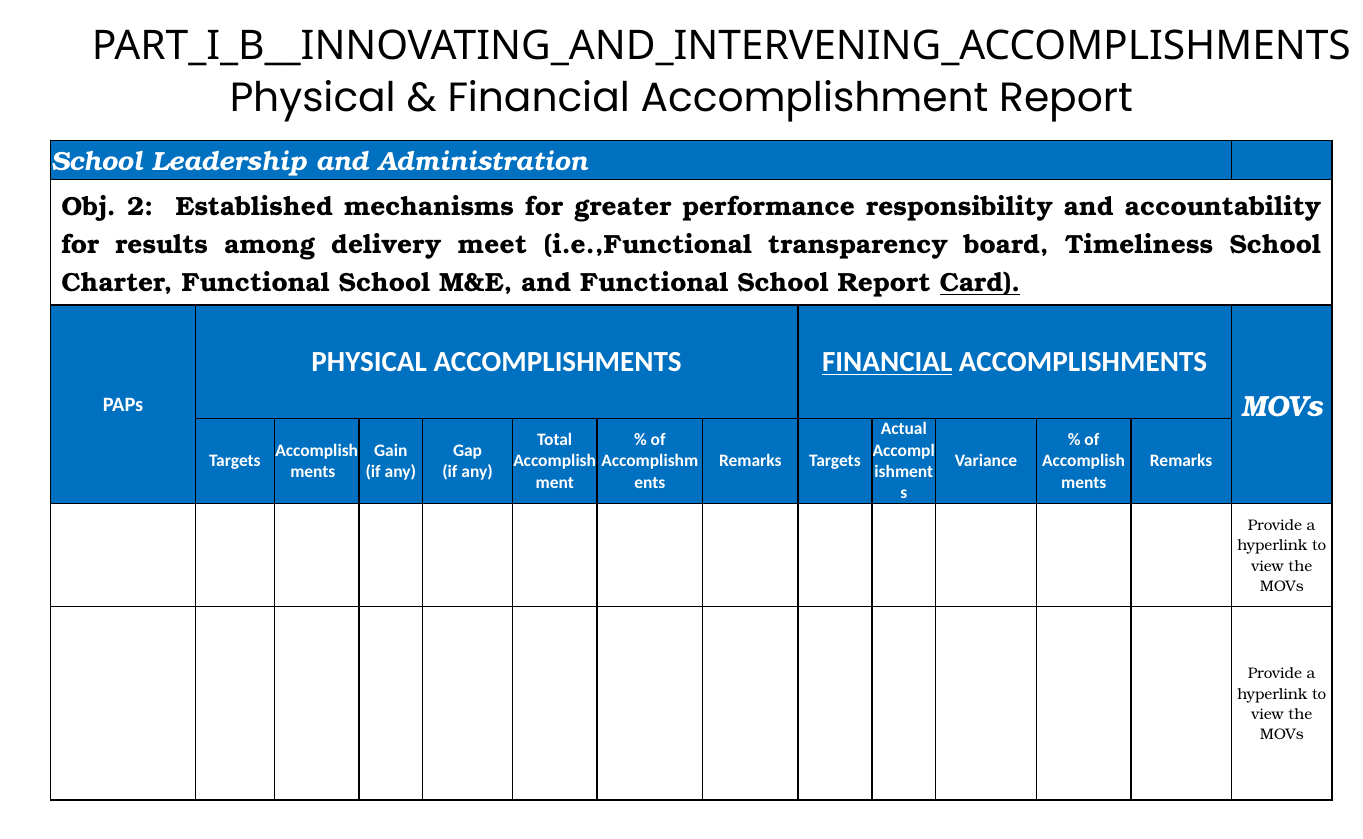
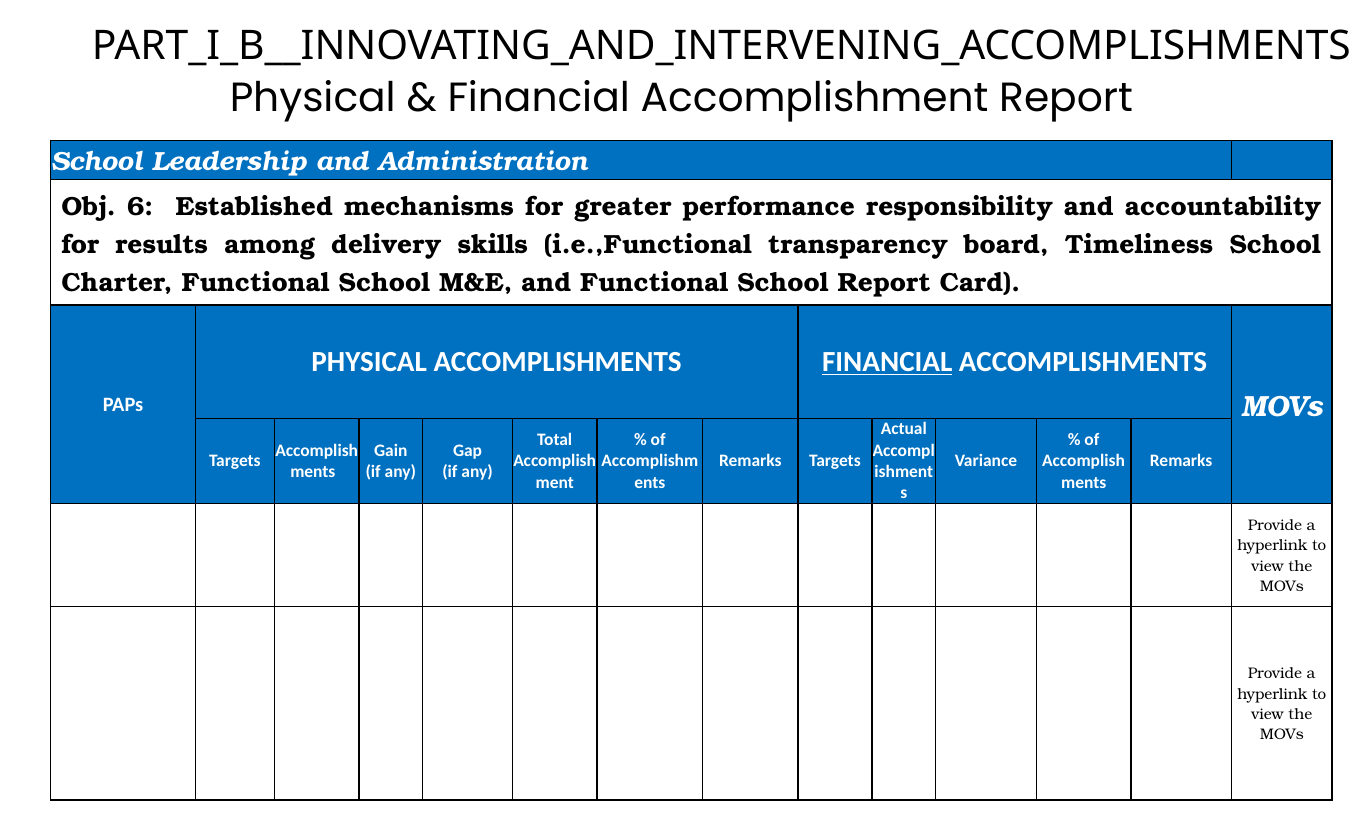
2: 2 -> 6 (140, 206)
meet: meet -> skills (493, 245)
Card underline: present -> none (980, 283)
